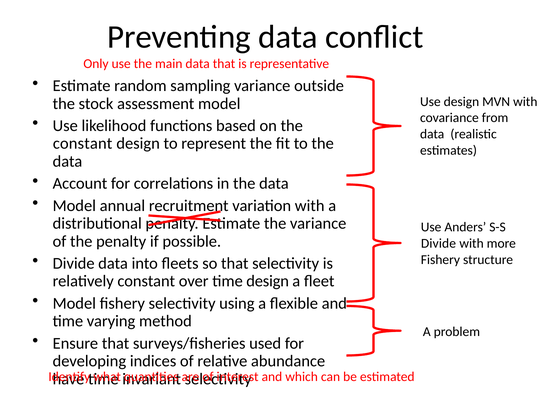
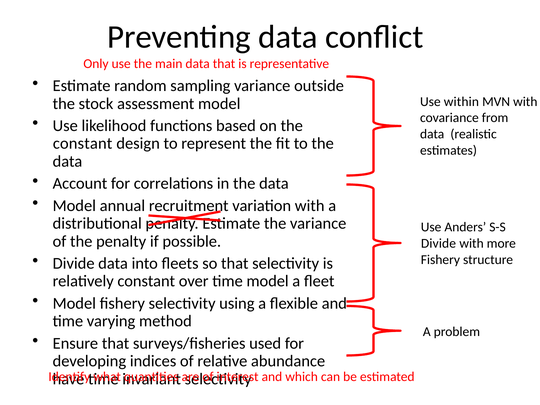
Use design: design -> within (461, 102)
time design: design -> model (268, 281)
